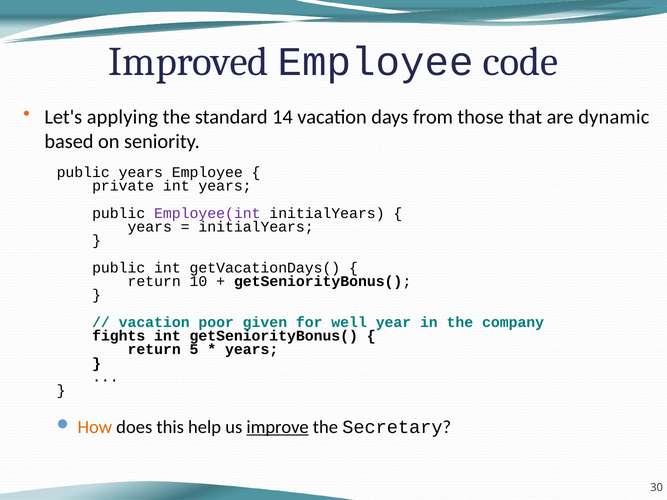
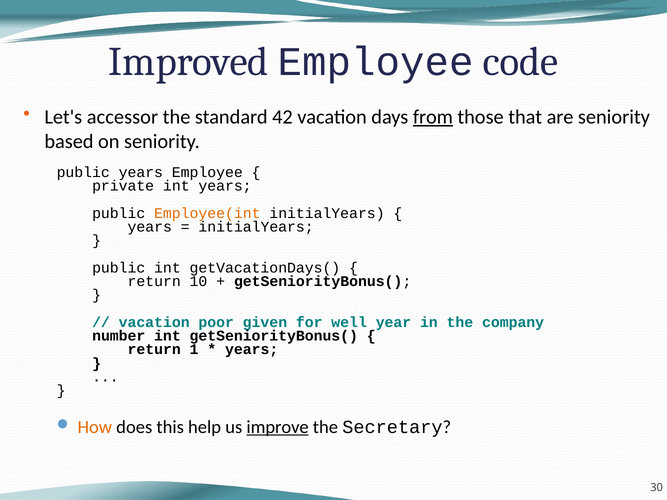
applying: applying -> accessor (122, 117)
14: 14 -> 42 (282, 117)
from underline: none -> present (433, 117)
are dynamic: dynamic -> seniority (614, 117)
Employee(int colour: purple -> orange (207, 213)
fights: fights -> number (119, 336)
5: 5 -> 1 (194, 350)
